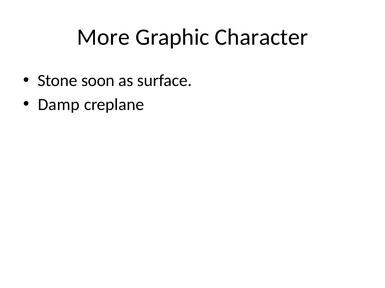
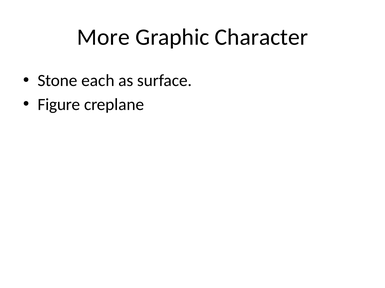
soon: soon -> each (98, 81)
Damp: Damp -> Figure (59, 105)
